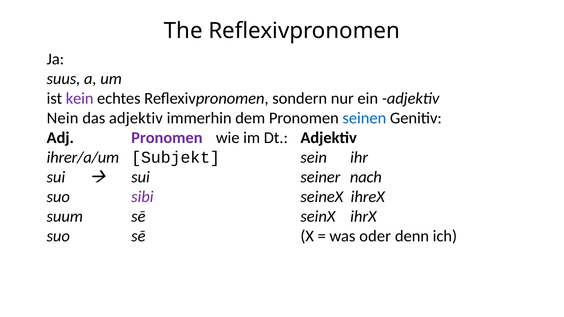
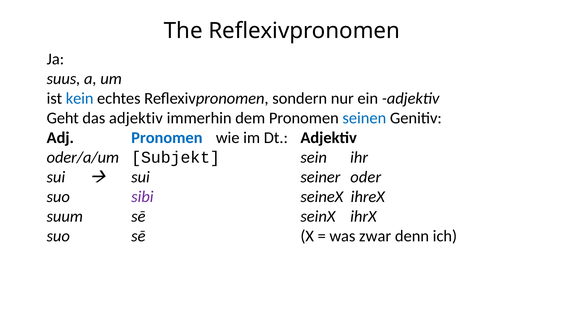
kein colour: purple -> blue (80, 98)
Nein: Nein -> Geht (63, 118)
Pronomen colour: purple -> blue (167, 138)
ihrer/a/um: ihrer/a/um -> oder/a/um (83, 157)
nach: nach -> oder (366, 177)
oder: oder -> zwar (375, 236)
